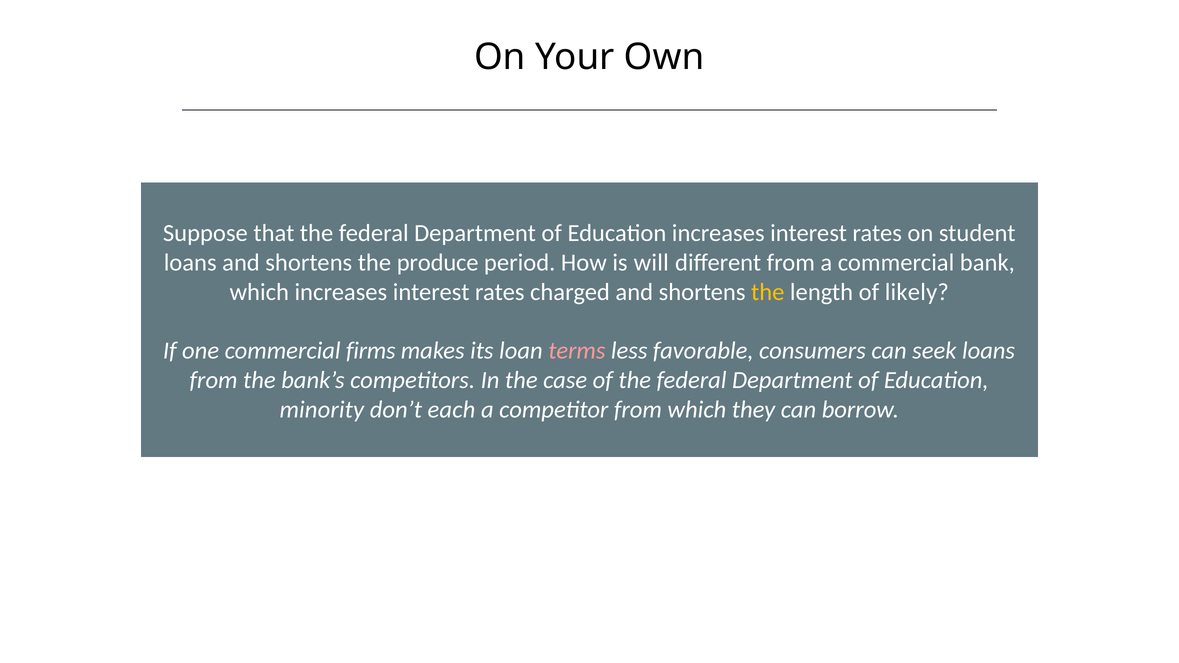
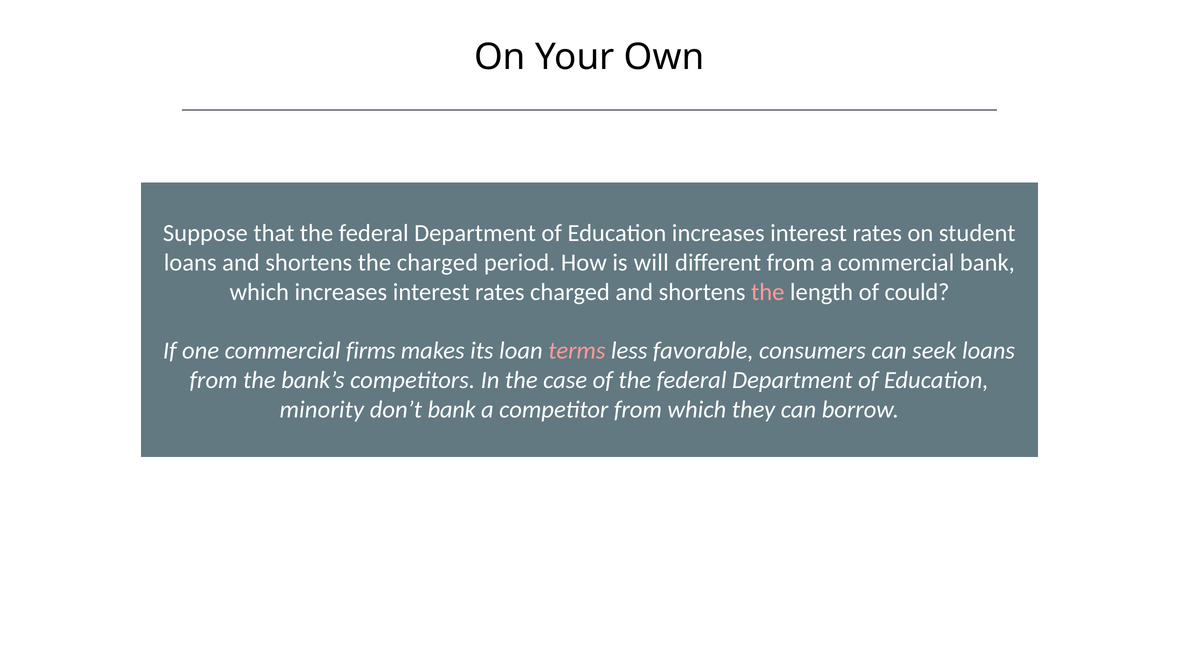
the produce: produce -> charged (437, 262)
the colour: yellow -> pink (768, 292)
likely: likely -> could (917, 292)
don’t each: each -> bank (452, 410)
